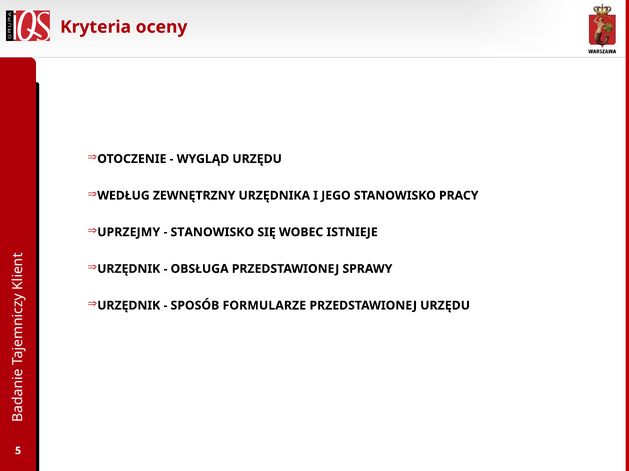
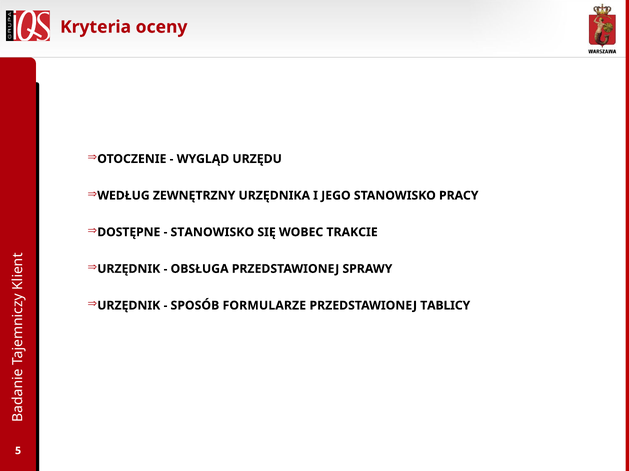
UPRZEJMY: UPRZEJMY -> DOSTĘPNE (129, 233)
ISTNIEJE: ISTNIEJE -> TRAKCIE (352, 233)
PRZEDSTAWIONEJ URZĘDU: URZĘDU -> TABLICY (445, 306)
